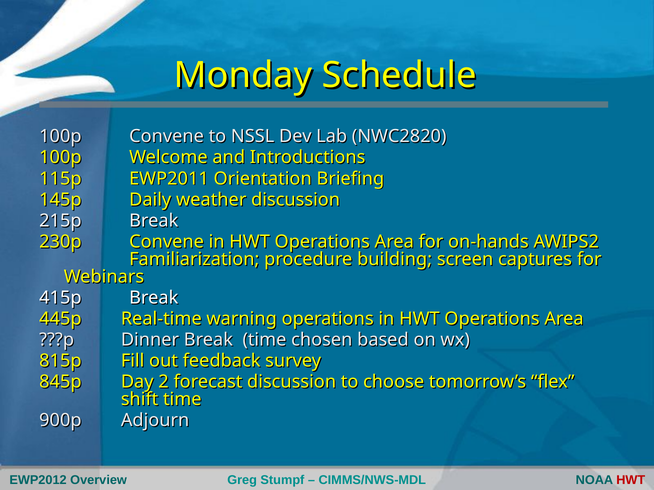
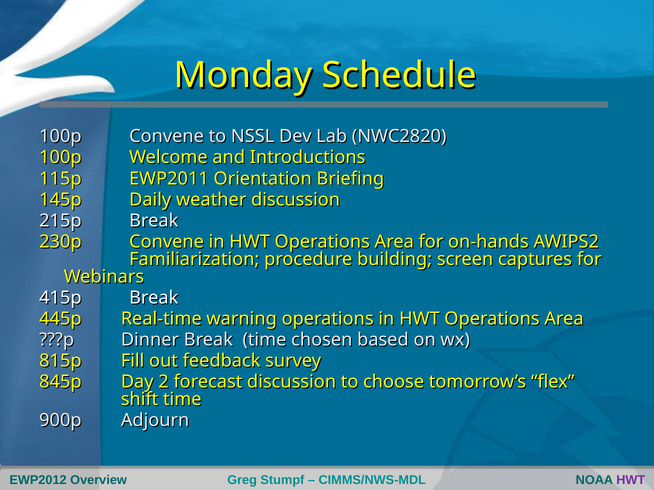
HWT colour: red -> purple (631, 481)
